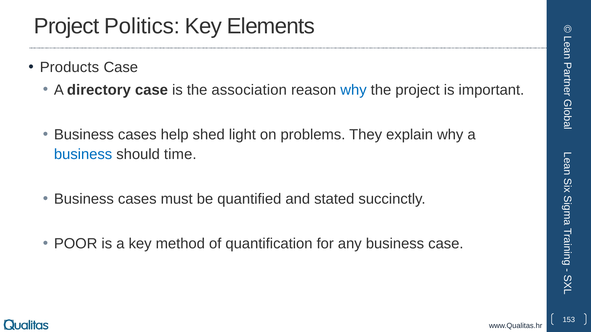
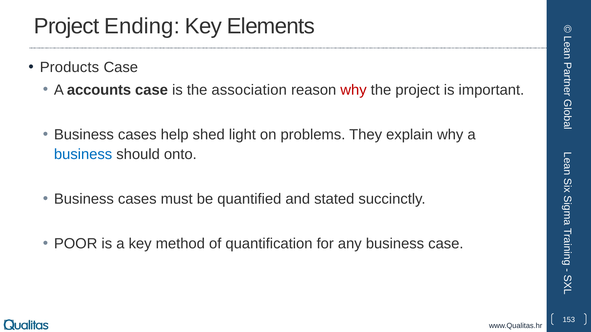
Politics: Politics -> Ending (142, 26)
directory: directory -> accounts (99, 90)
why colour: blue -> red (354, 90)
time: time -> onto (180, 154)
